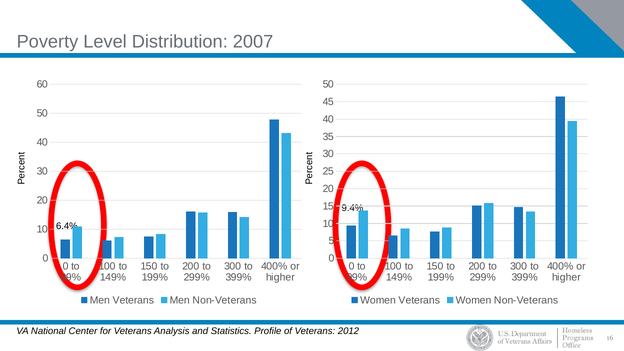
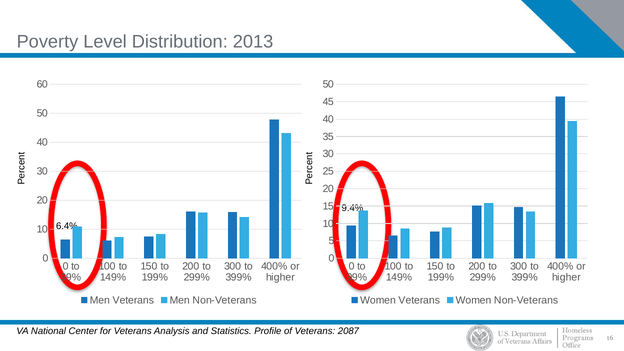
2007: 2007 -> 2013 (253, 42)
2012: 2012 -> 2087 (348, 331)
